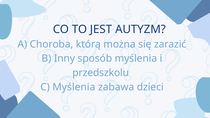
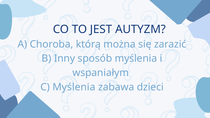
przedszkolu: przedszkolu -> wspaniałym (101, 73)
